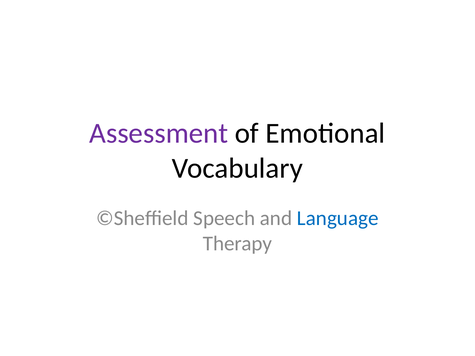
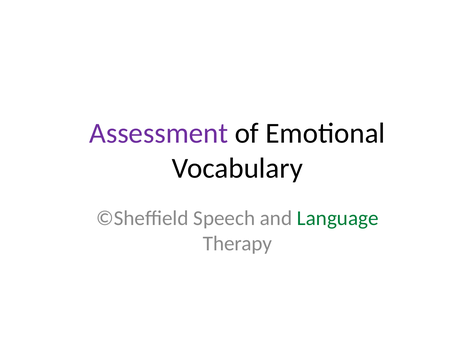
Language colour: blue -> green (338, 218)
